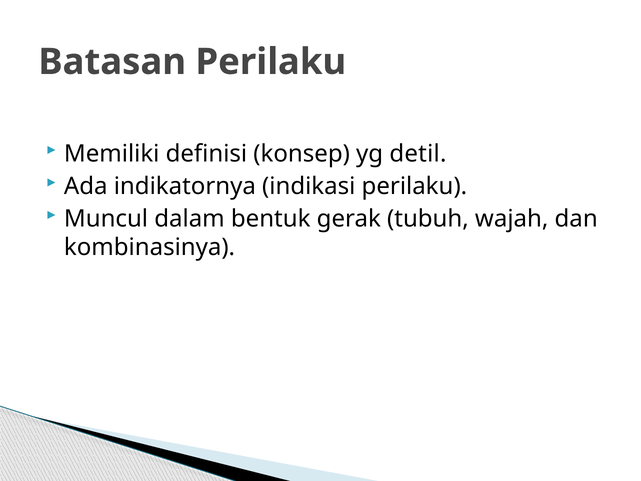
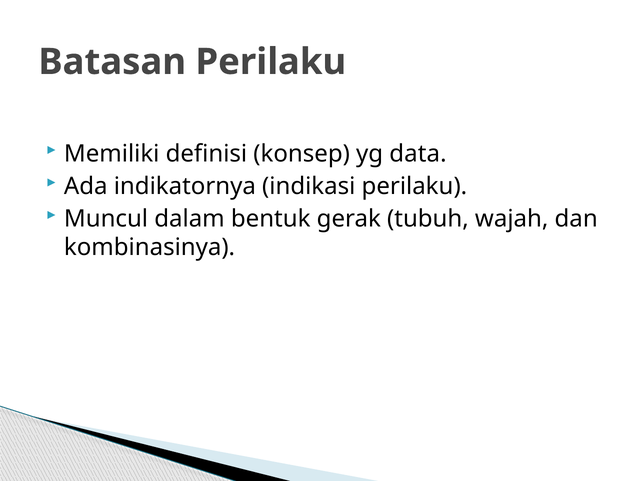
detil: detil -> data (418, 154)
